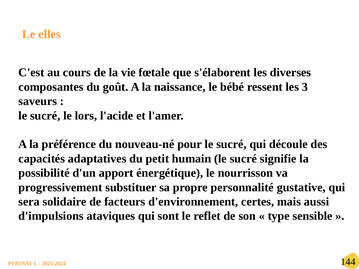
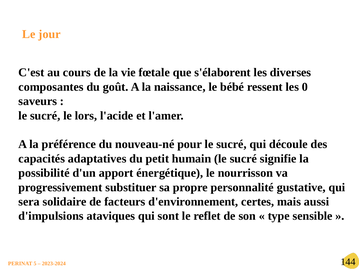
elles: elles -> jour (50, 34)
3: 3 -> 0 (305, 87)
